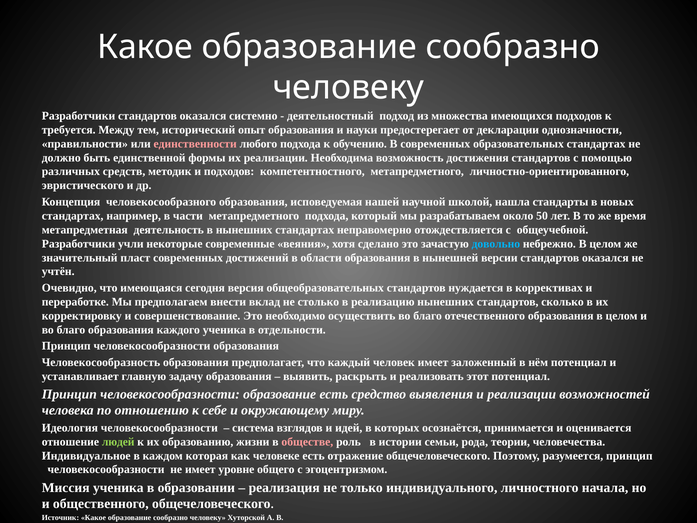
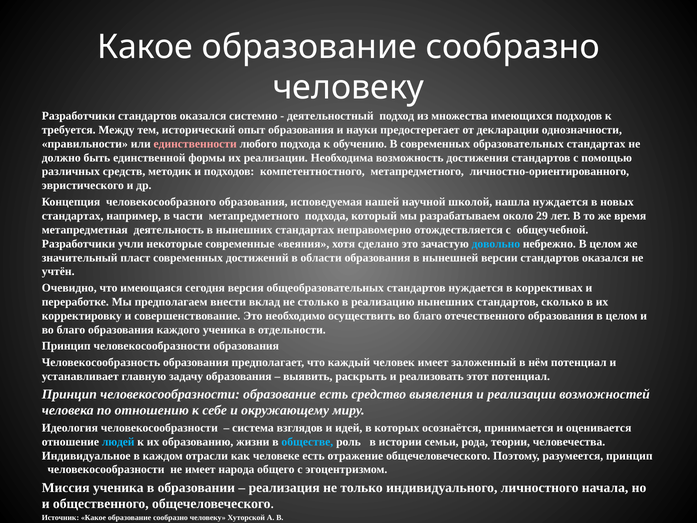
нашла стандарты: стандарты -> нуждается (560, 202)
50: 50 -> 29 (542, 216)
людей colour: light green -> light blue (118, 442)
обществе colour: pink -> light blue (307, 442)
которая: которая -> отрасли (207, 455)
уровне: уровне -> народа (236, 469)
